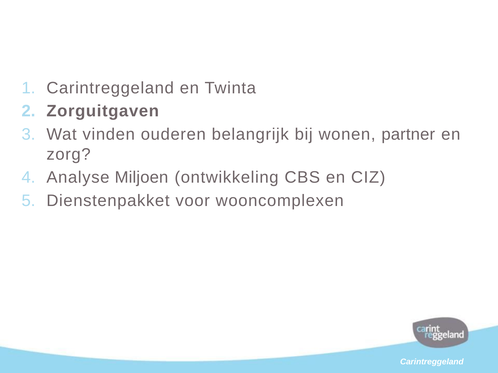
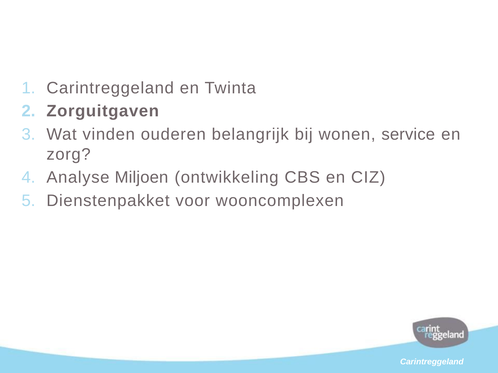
partner: partner -> service (408, 135)
